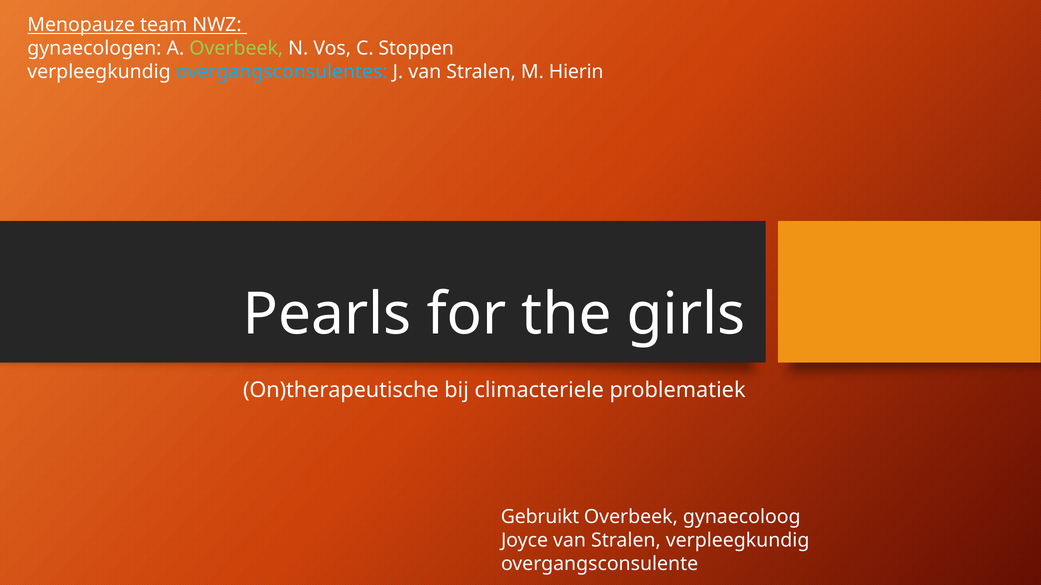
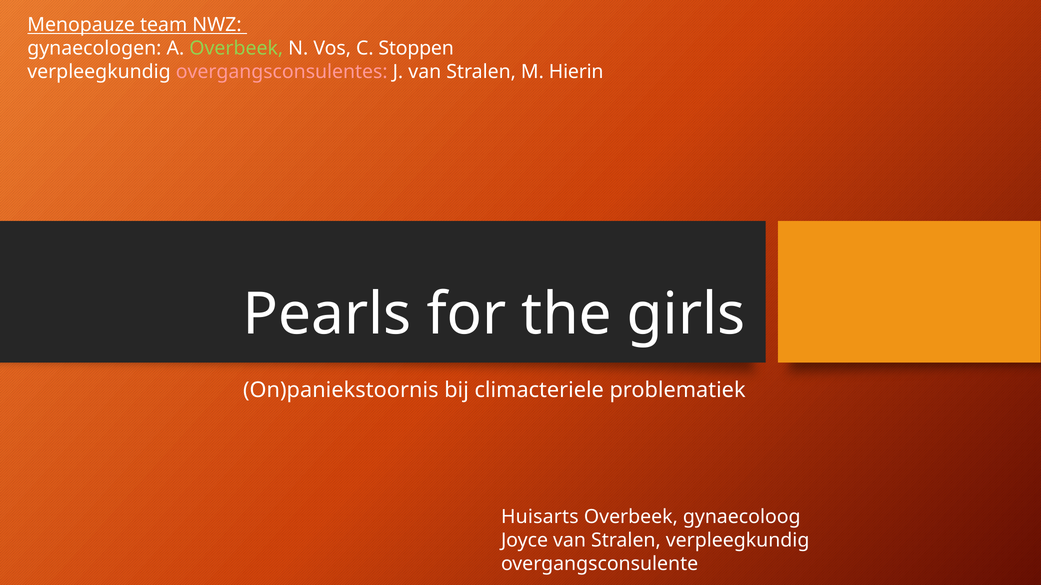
overgangsconsulentes colour: light blue -> pink (282, 72)
On)therapeutische: On)therapeutische -> On)paniekstoornis (341, 391)
Gebruikt: Gebruikt -> Huisarts (540, 517)
